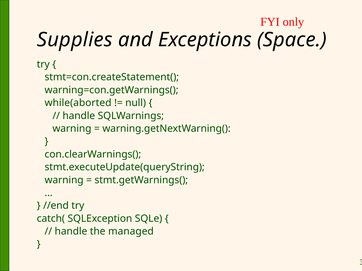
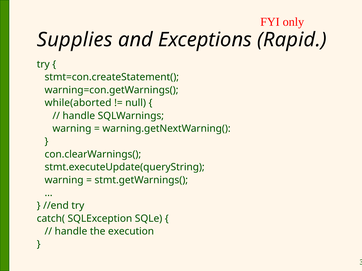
Space: Space -> Rapid (292, 40)
managed: managed -> execution (131, 232)
